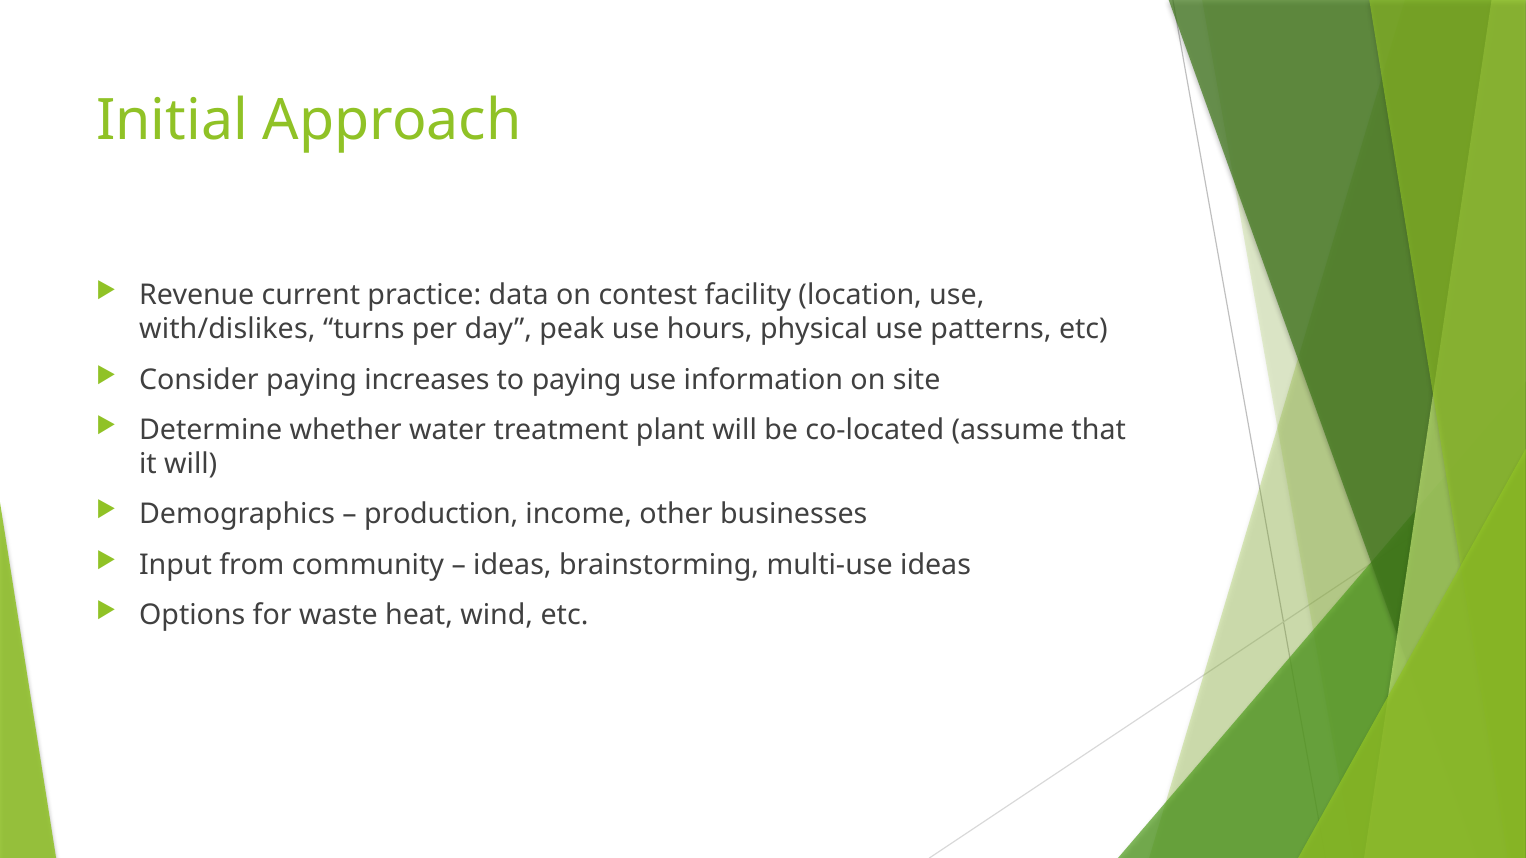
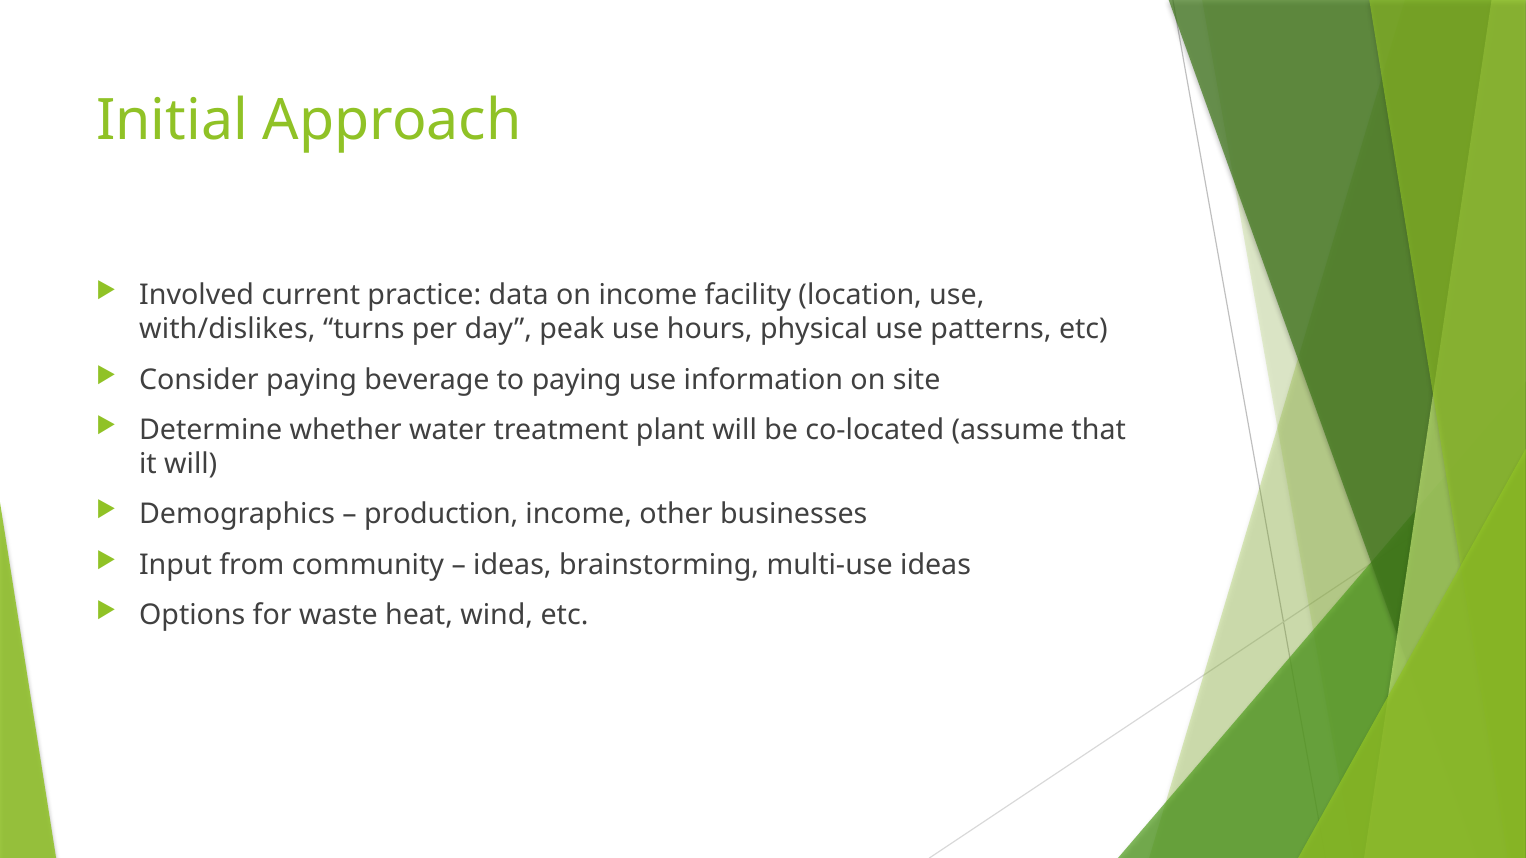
Revenue: Revenue -> Involved (197, 295)
on contest: contest -> income (648, 295)
increases: increases -> beverage (427, 380)
